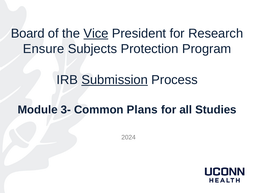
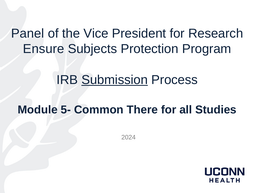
Board: Board -> Panel (28, 33)
Vice underline: present -> none (96, 33)
3-: 3- -> 5- (66, 110)
Plans: Plans -> There (142, 110)
